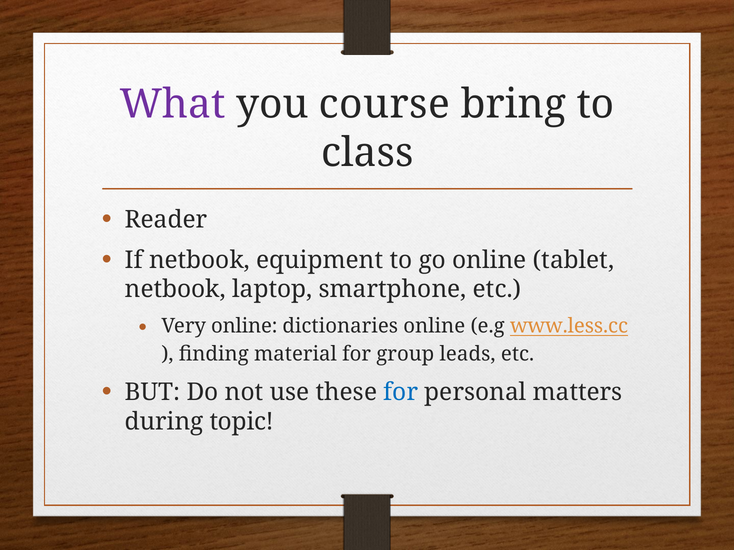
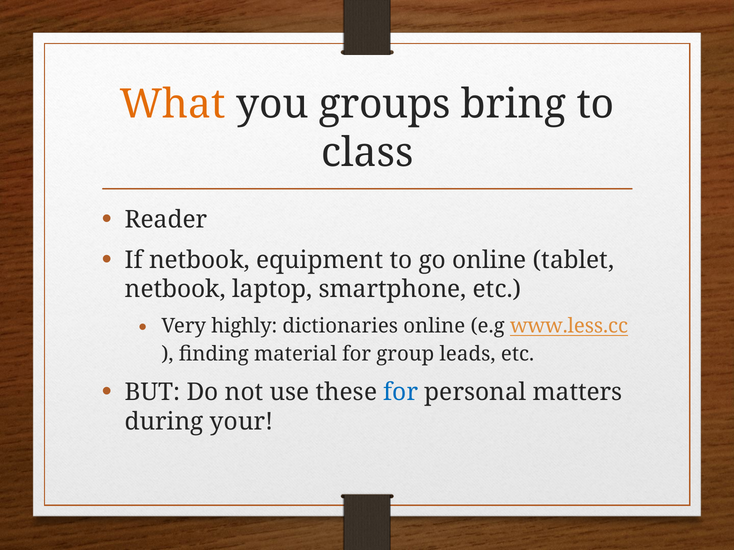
What colour: purple -> orange (173, 104)
course: course -> groups (385, 104)
Very online: online -> highly (244, 327)
topic: topic -> your (242, 422)
